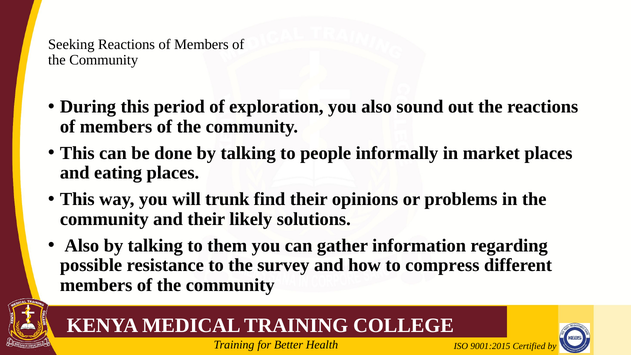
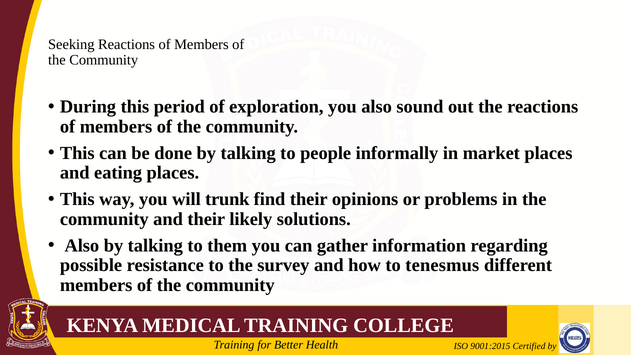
compress: compress -> tenesmus (442, 265)
